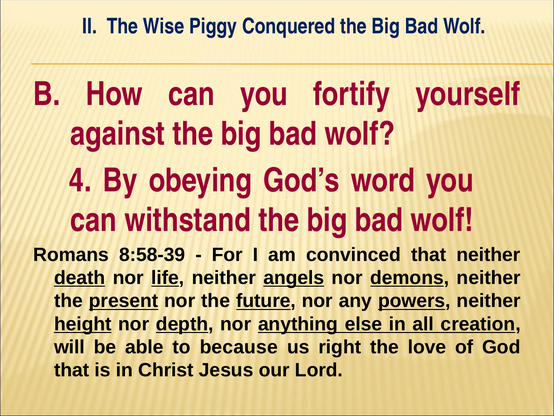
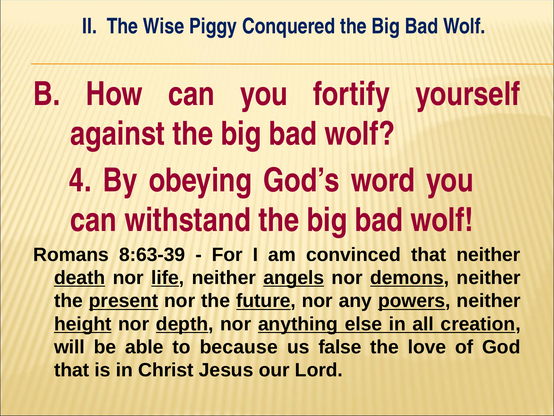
8:58-39: 8:58-39 -> 8:63-39 (152, 254)
right: right -> false (340, 347)
